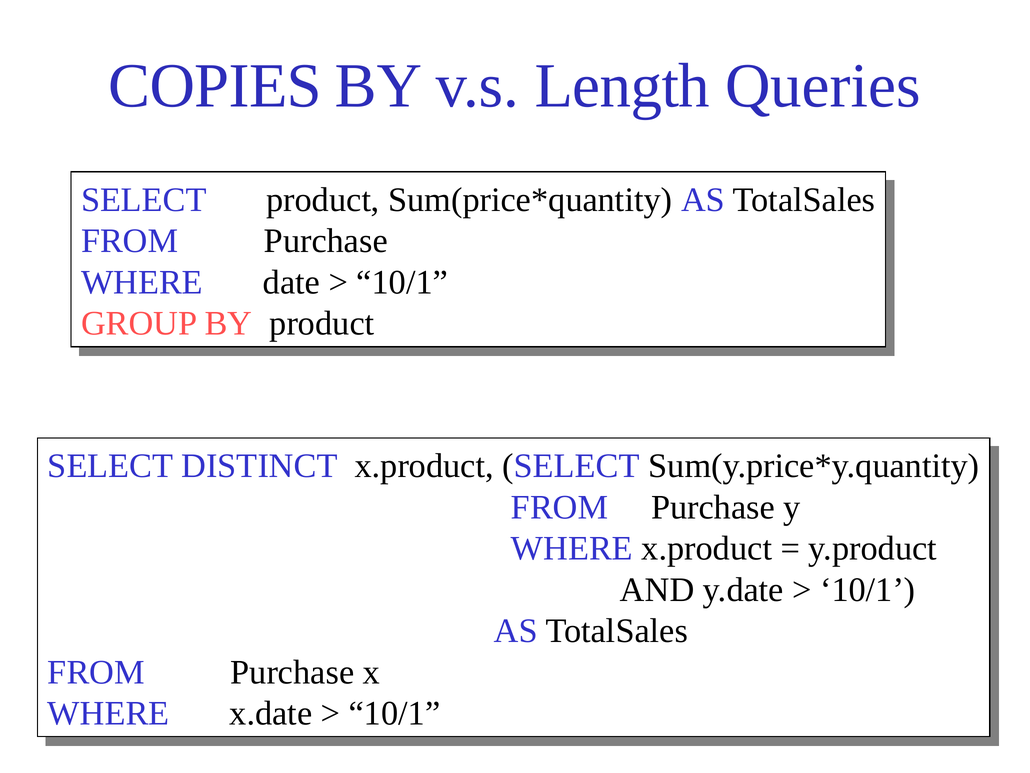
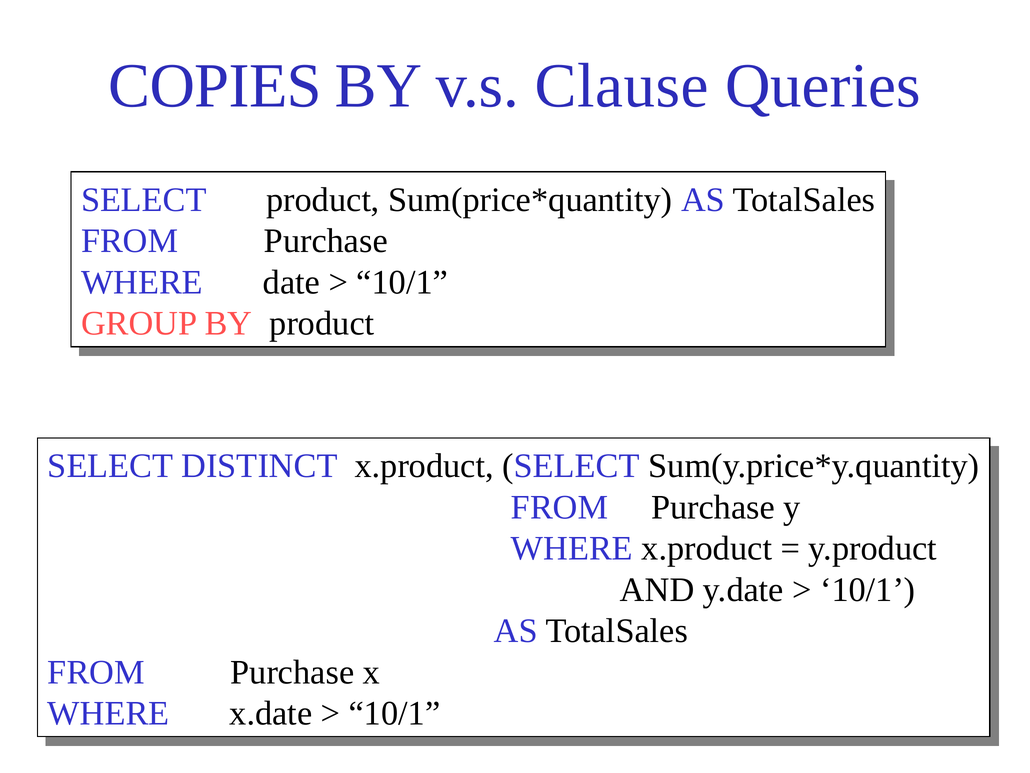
Length: Length -> Clause (622, 86)
